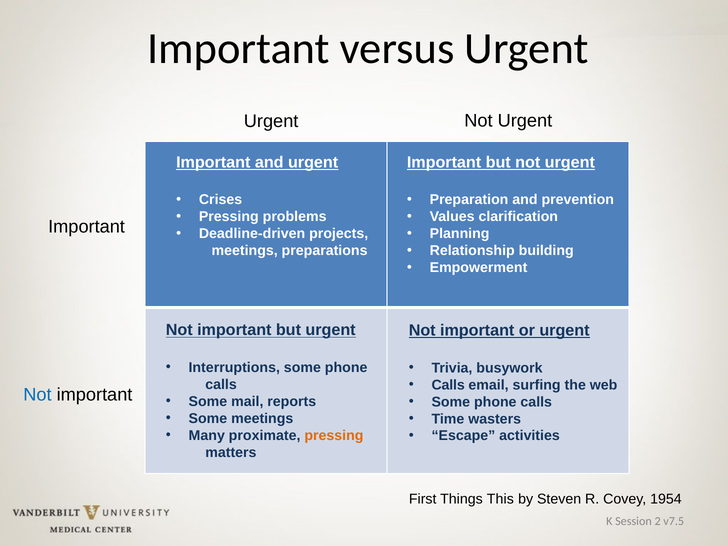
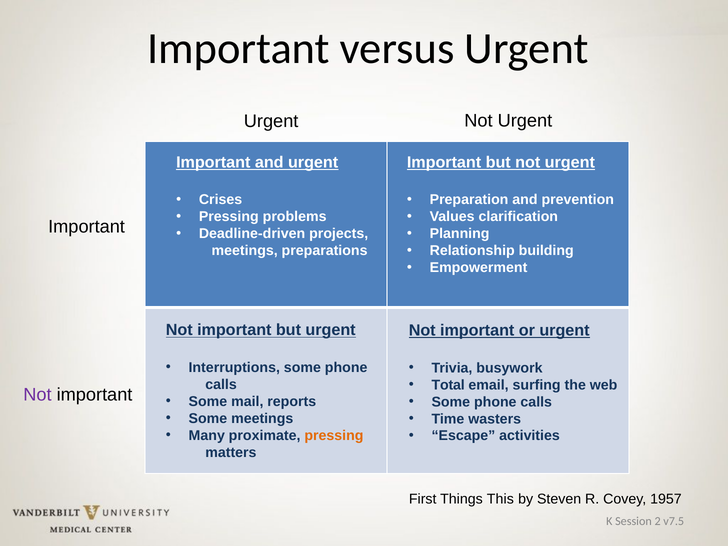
Calls: Calls -> Total (448, 385)
Not colour: blue -> purple (37, 395)
1954: 1954 -> 1957 (666, 499)
